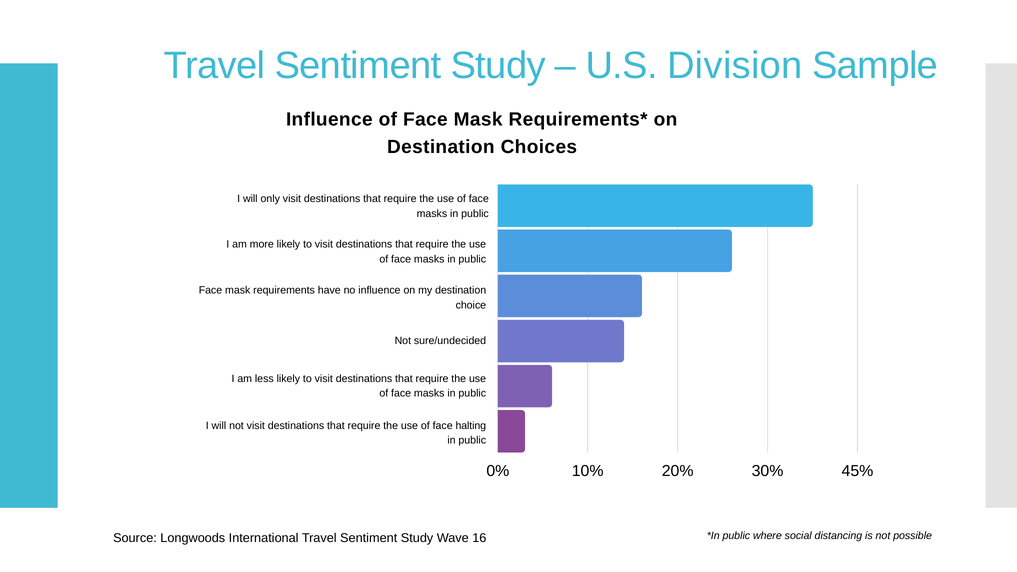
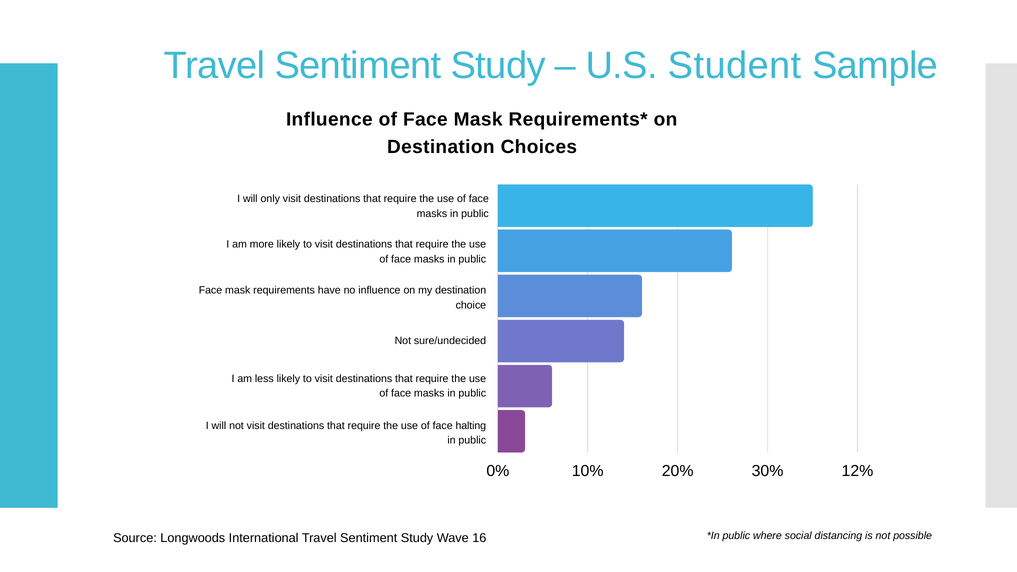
Division: Division -> Student (735, 66)
45%: 45% -> 12% (857, 471)
